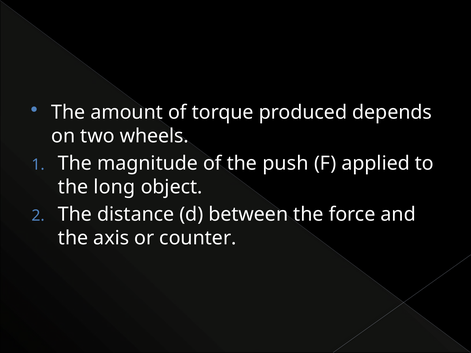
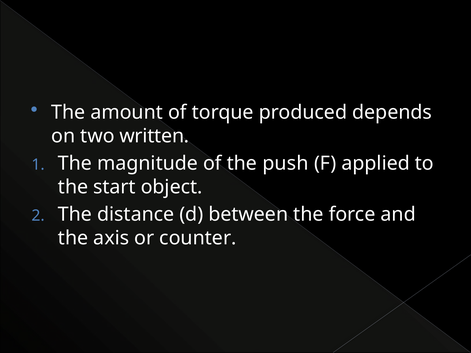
wheels: wheels -> written (154, 136)
long: long -> start (114, 187)
